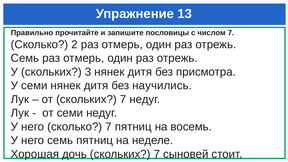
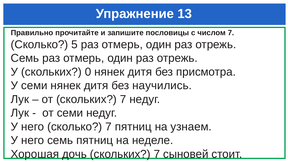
2: 2 -> 5 (75, 45)
3: 3 -> 0 (88, 72)
восемь: восемь -> узнаем (191, 127)
